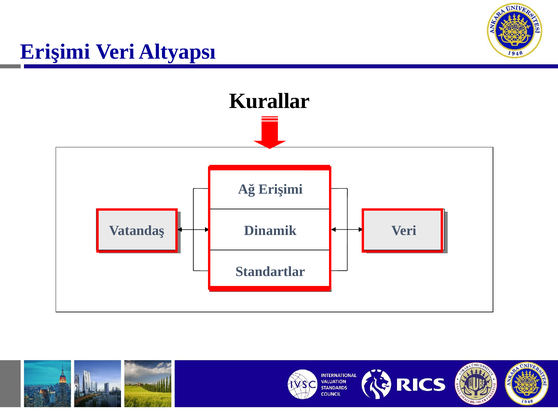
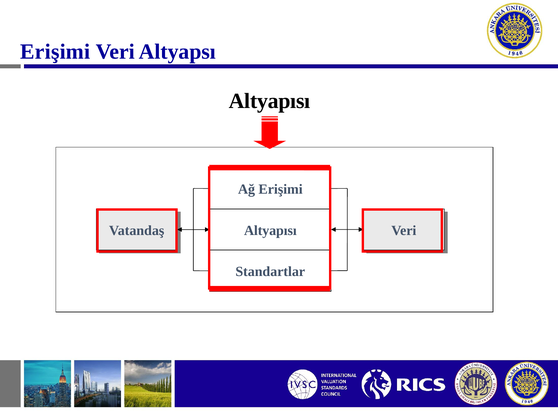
Kurallar: Kurallar -> Altyapısı (270, 101)
Dinamik: Dinamik -> Altyapısı (270, 230)
